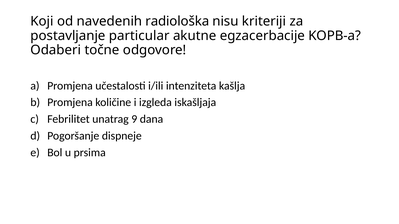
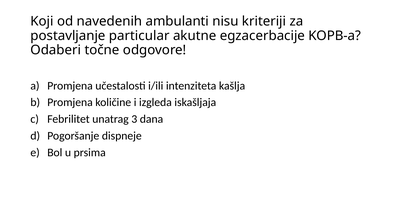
radiološka: radiološka -> ambulanti (177, 21)
9: 9 -> 3 (134, 119)
